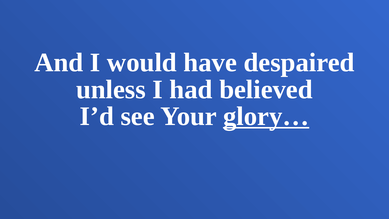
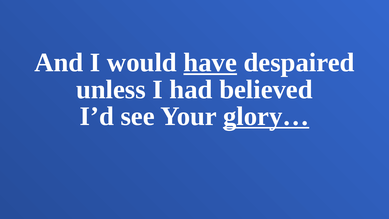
have underline: none -> present (210, 63)
